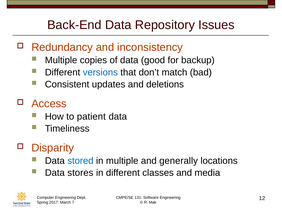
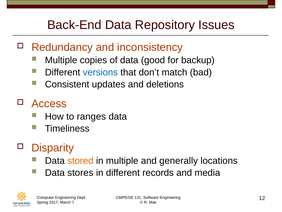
patient: patient -> ranges (91, 116)
stored colour: blue -> orange (80, 160)
classes: classes -> records (158, 172)
